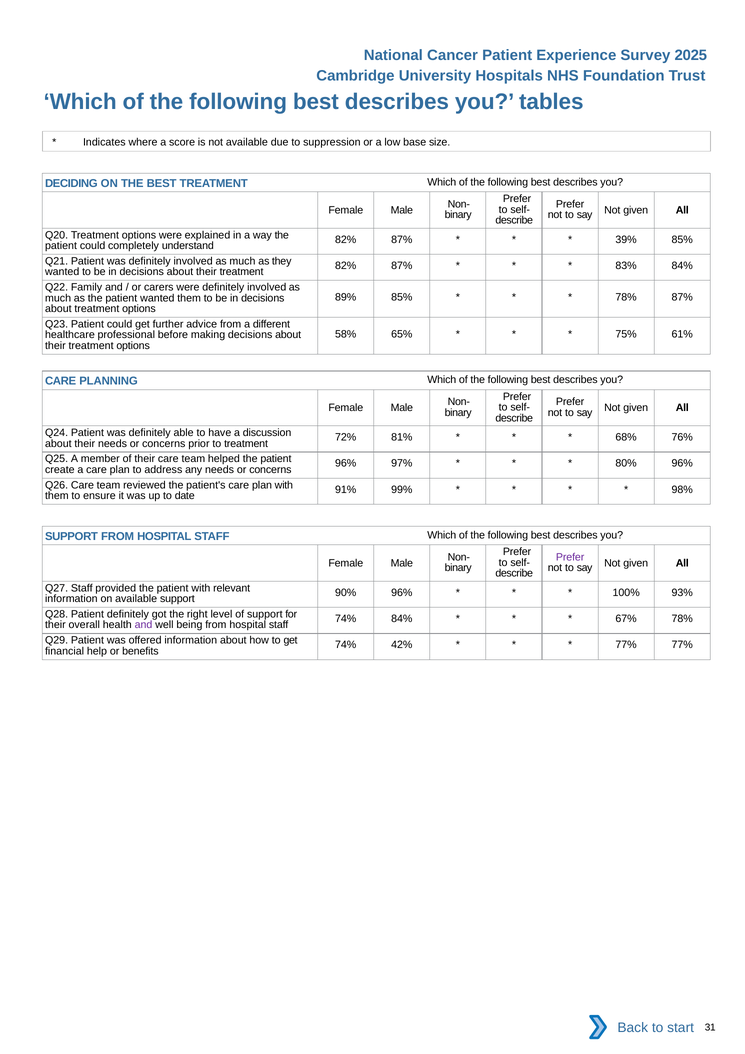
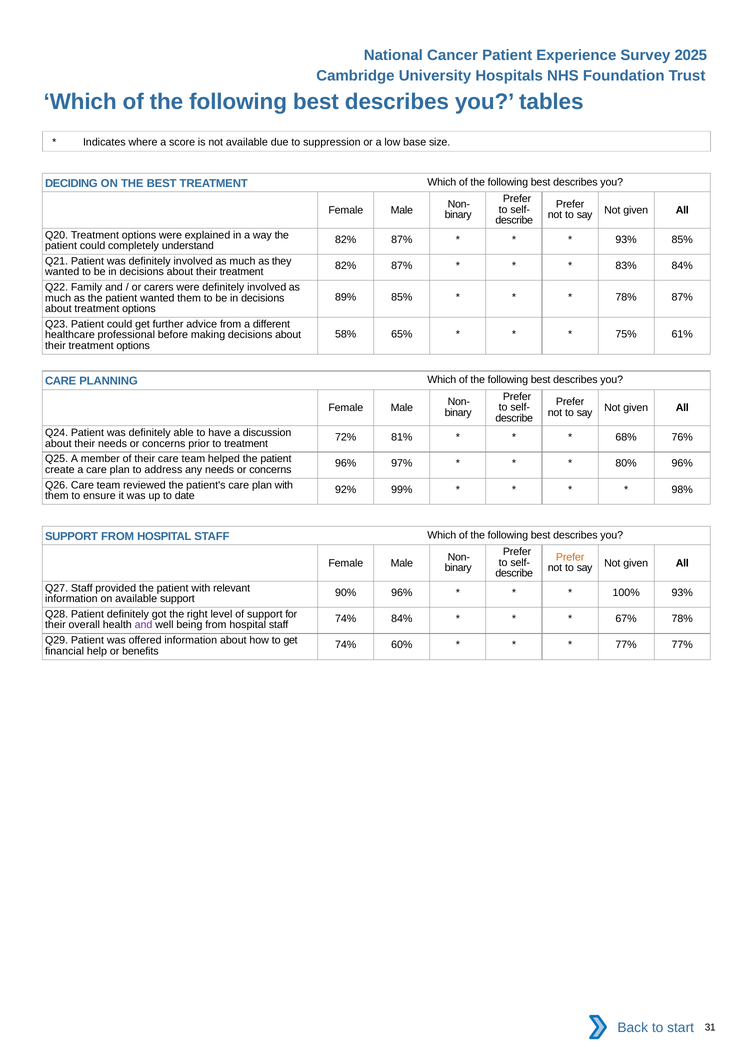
39%: 39% -> 93% (626, 240)
91%: 91% -> 92% (346, 490)
Prefer colour: purple -> orange (570, 557)
42%: 42% -> 60% (402, 645)
